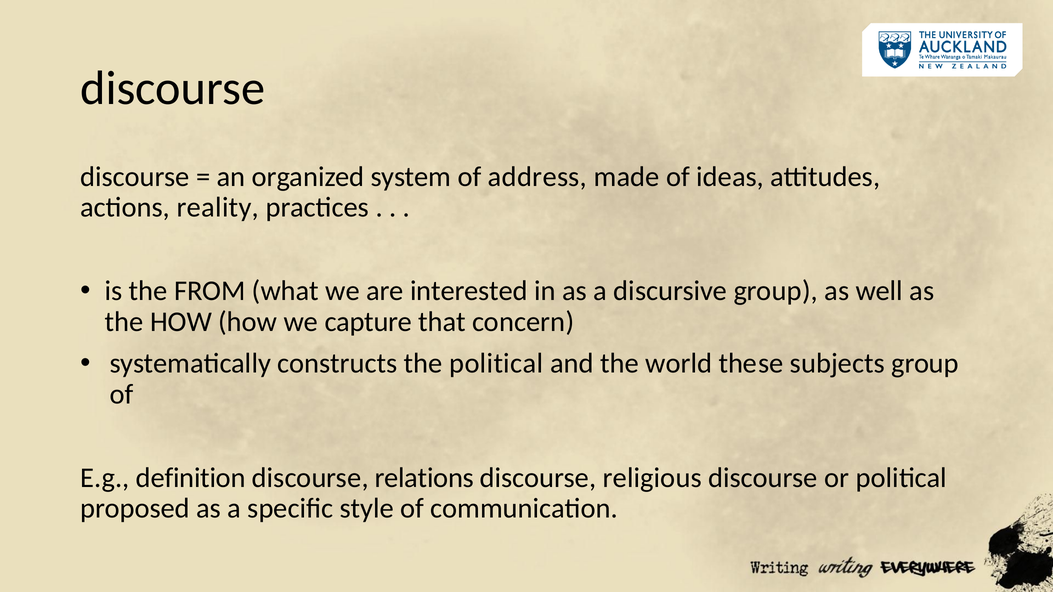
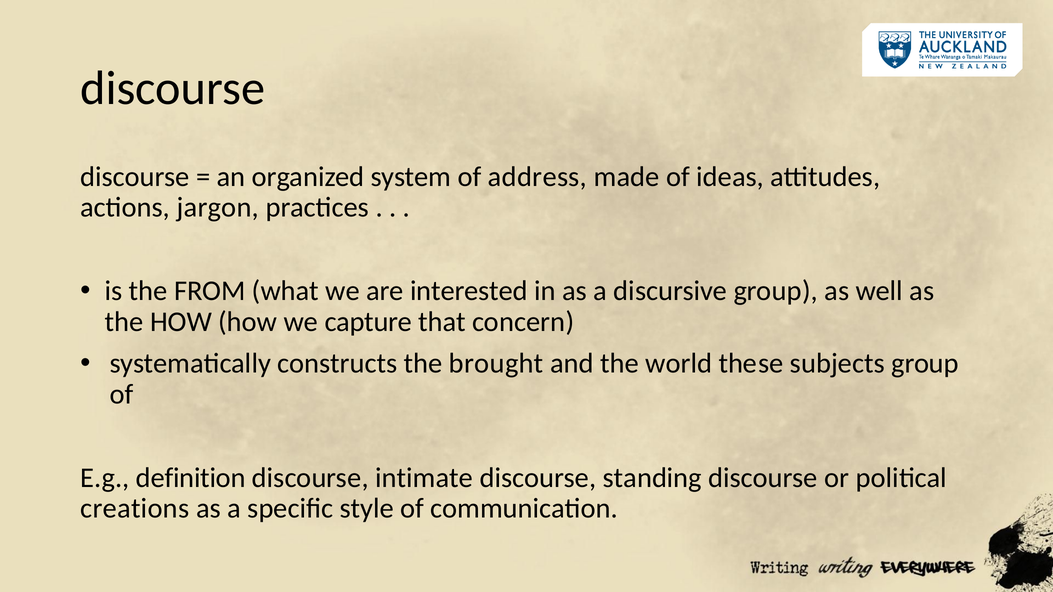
reality: reality -> jargon (218, 208)
the political: political -> brought (496, 364)
relations: relations -> intimate (424, 478)
religious: religious -> standing (652, 478)
proposed: proposed -> creations (135, 509)
